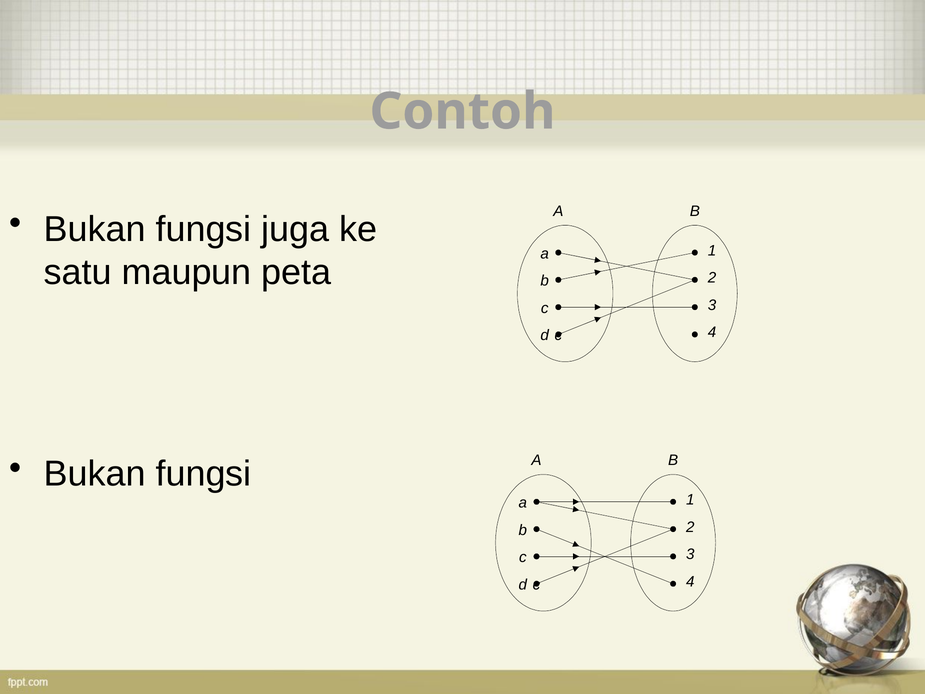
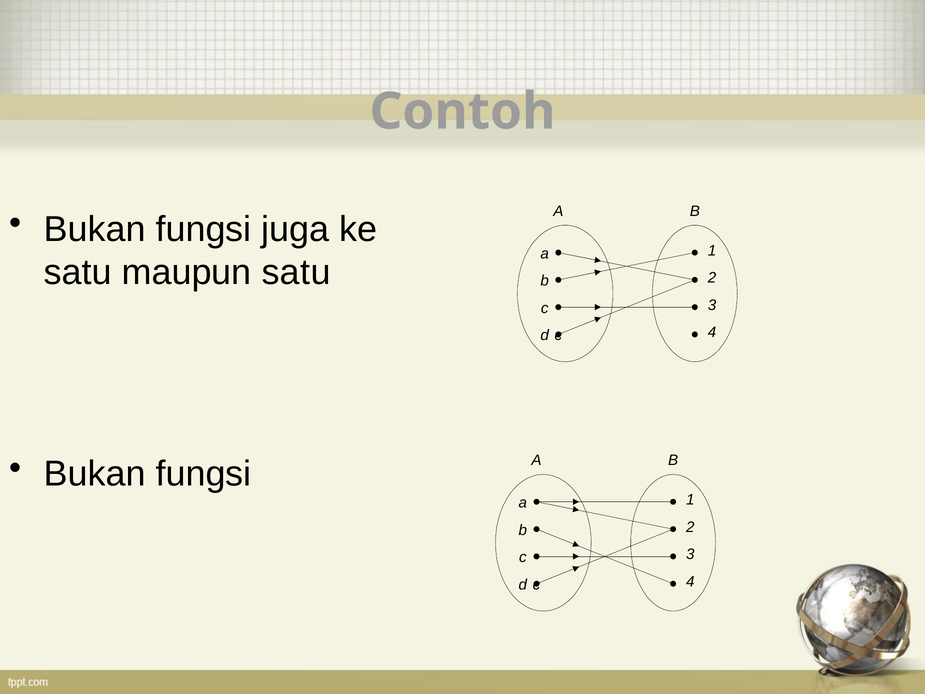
maupun peta: peta -> satu (296, 272)
